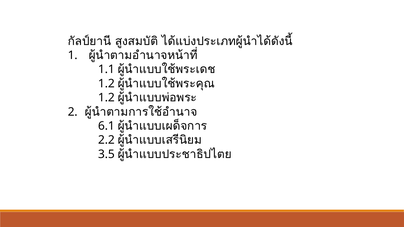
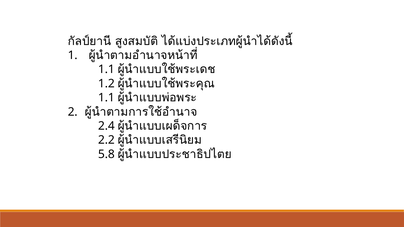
1.2: 1.2 -> 1.1 (106, 98)
6.1: 6.1 -> 2.4 (106, 126)
3.5: 3.5 -> 5.8 (106, 154)
